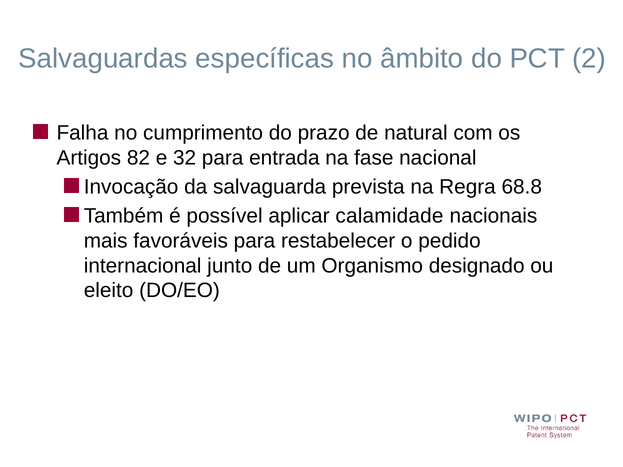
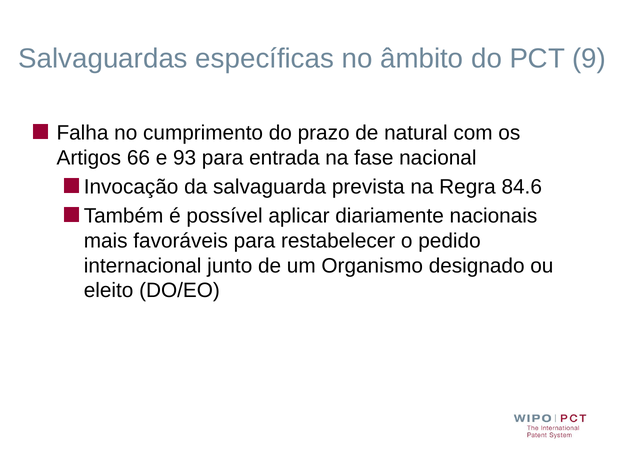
2: 2 -> 9 (589, 59)
82: 82 -> 66 (138, 158)
32: 32 -> 93 (185, 158)
68.8: 68.8 -> 84.6 (522, 187)
calamidade: calamidade -> diariamente (390, 216)
